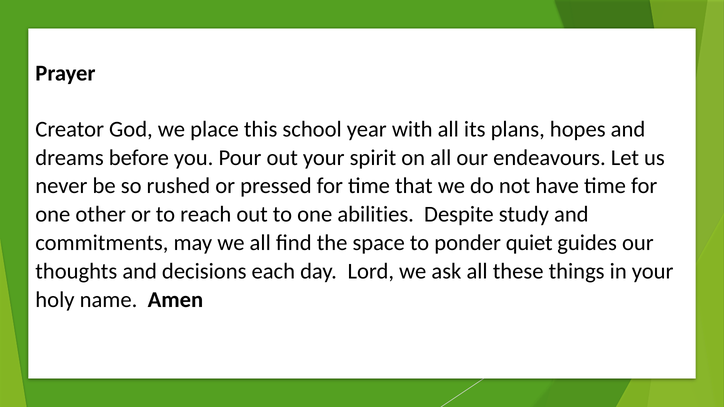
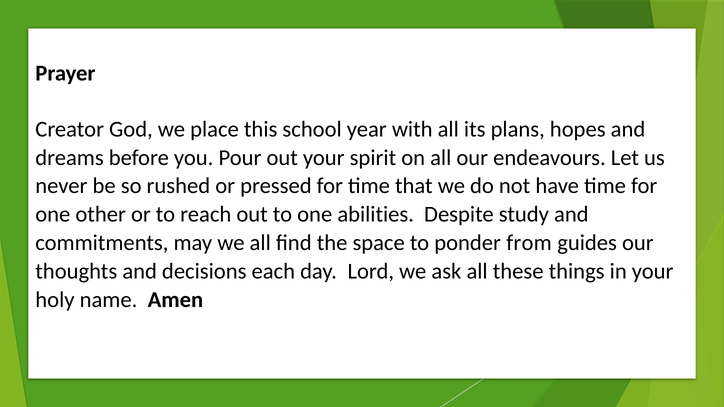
quiet: quiet -> from (529, 243)
